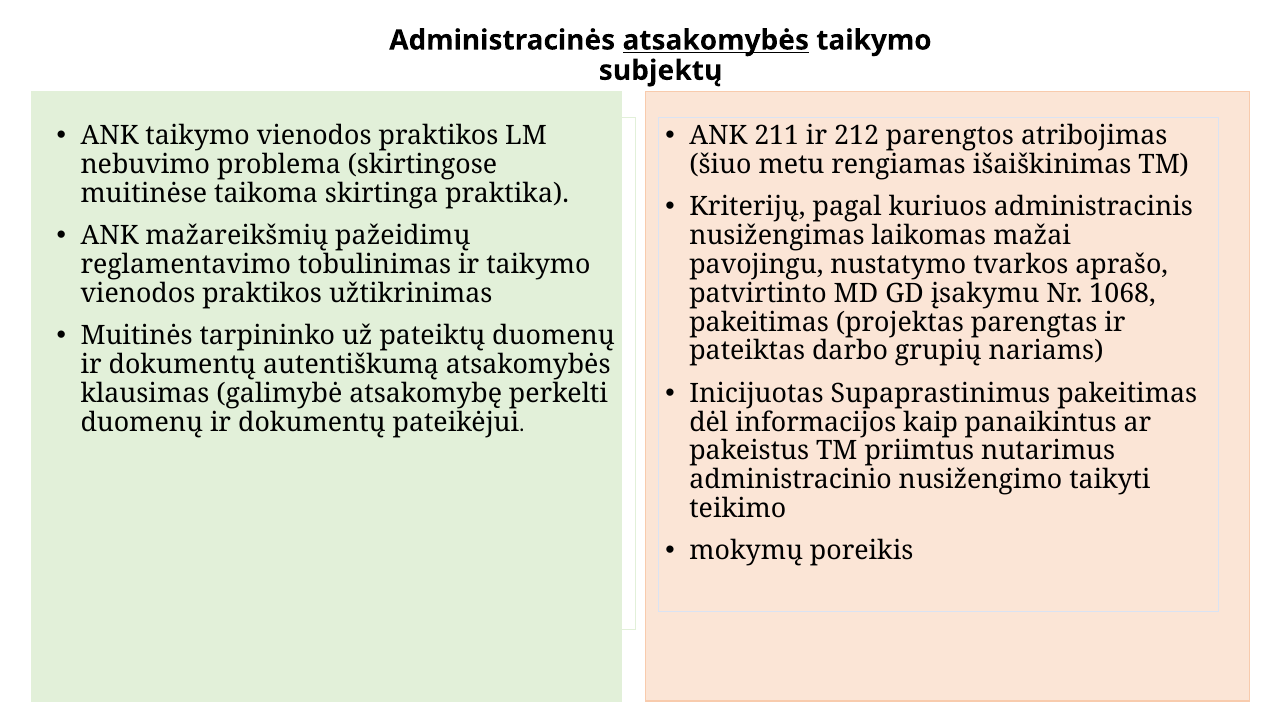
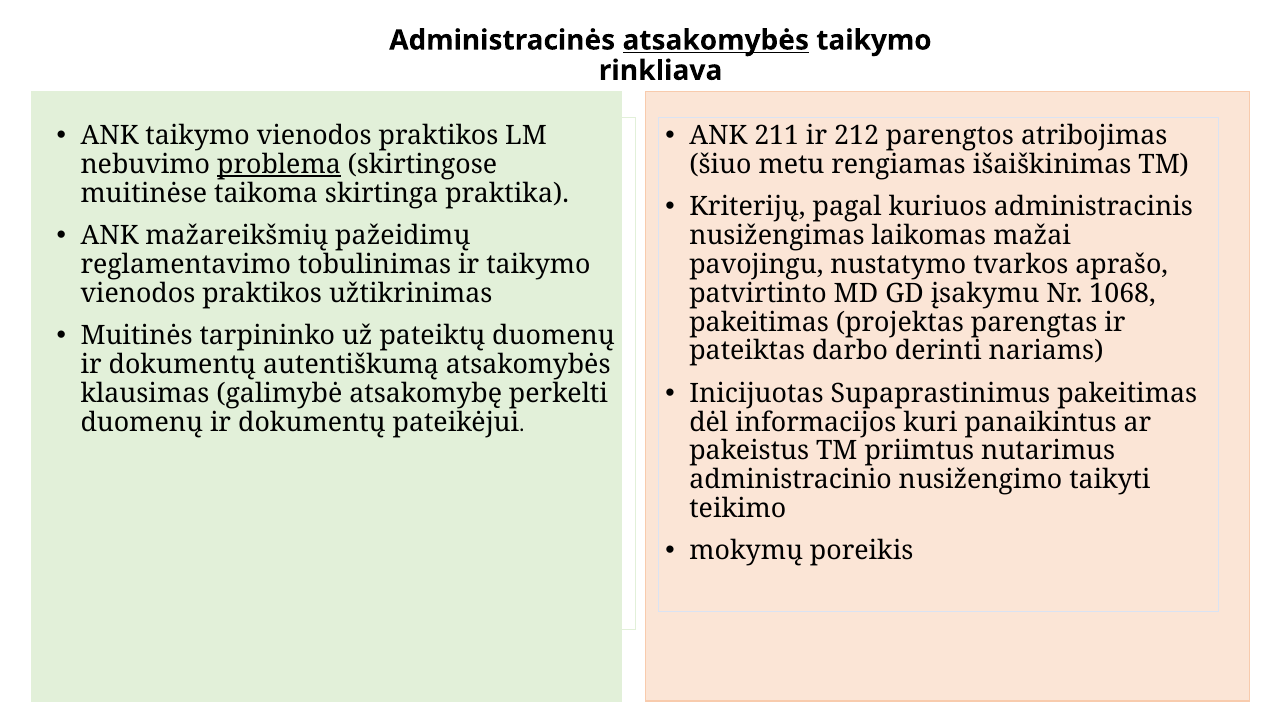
subjektų: subjektų -> rinkliava (661, 71)
problema underline: none -> present (279, 164)
grupių: grupių -> derinti (938, 351)
kaip: kaip -> kuri (930, 422)
